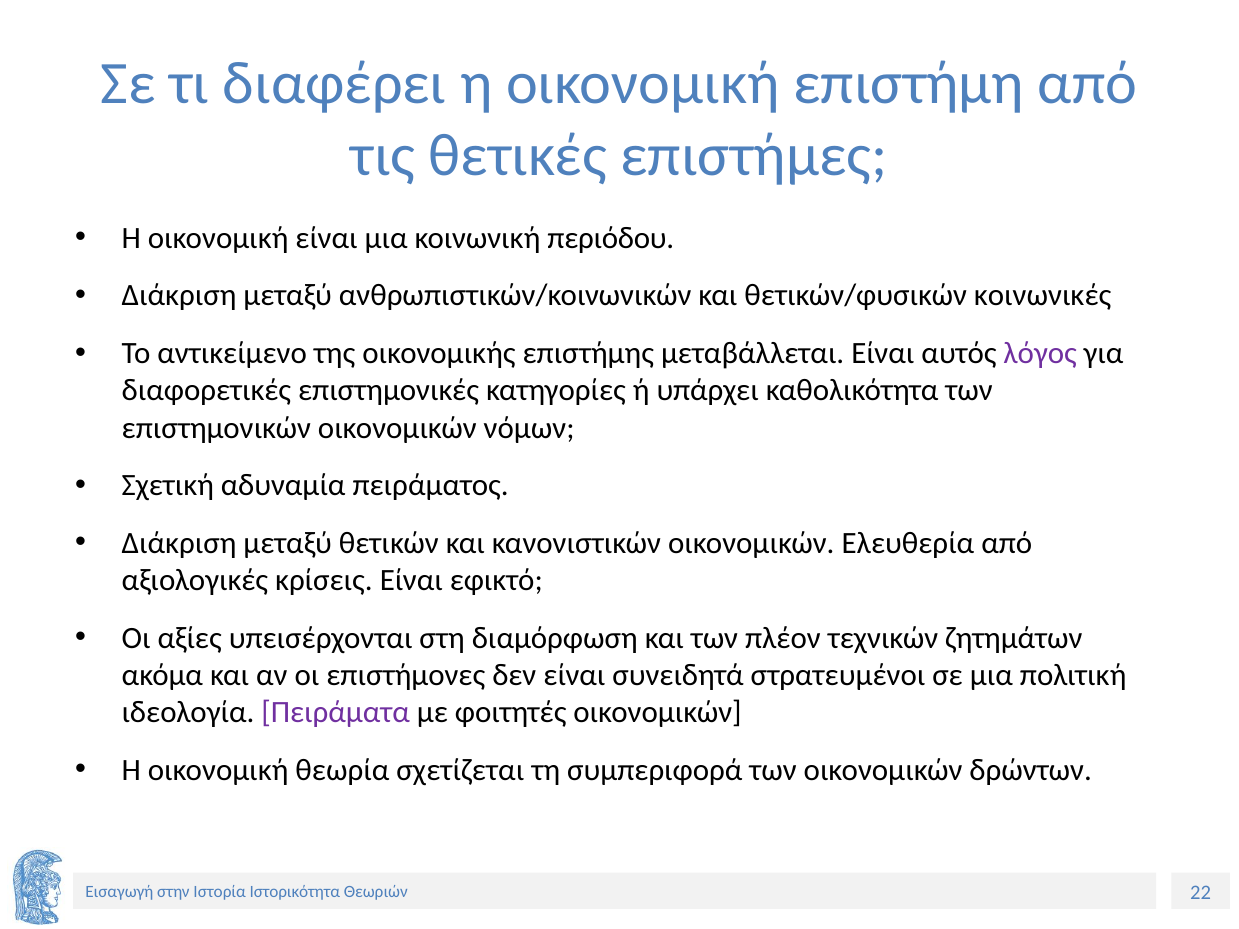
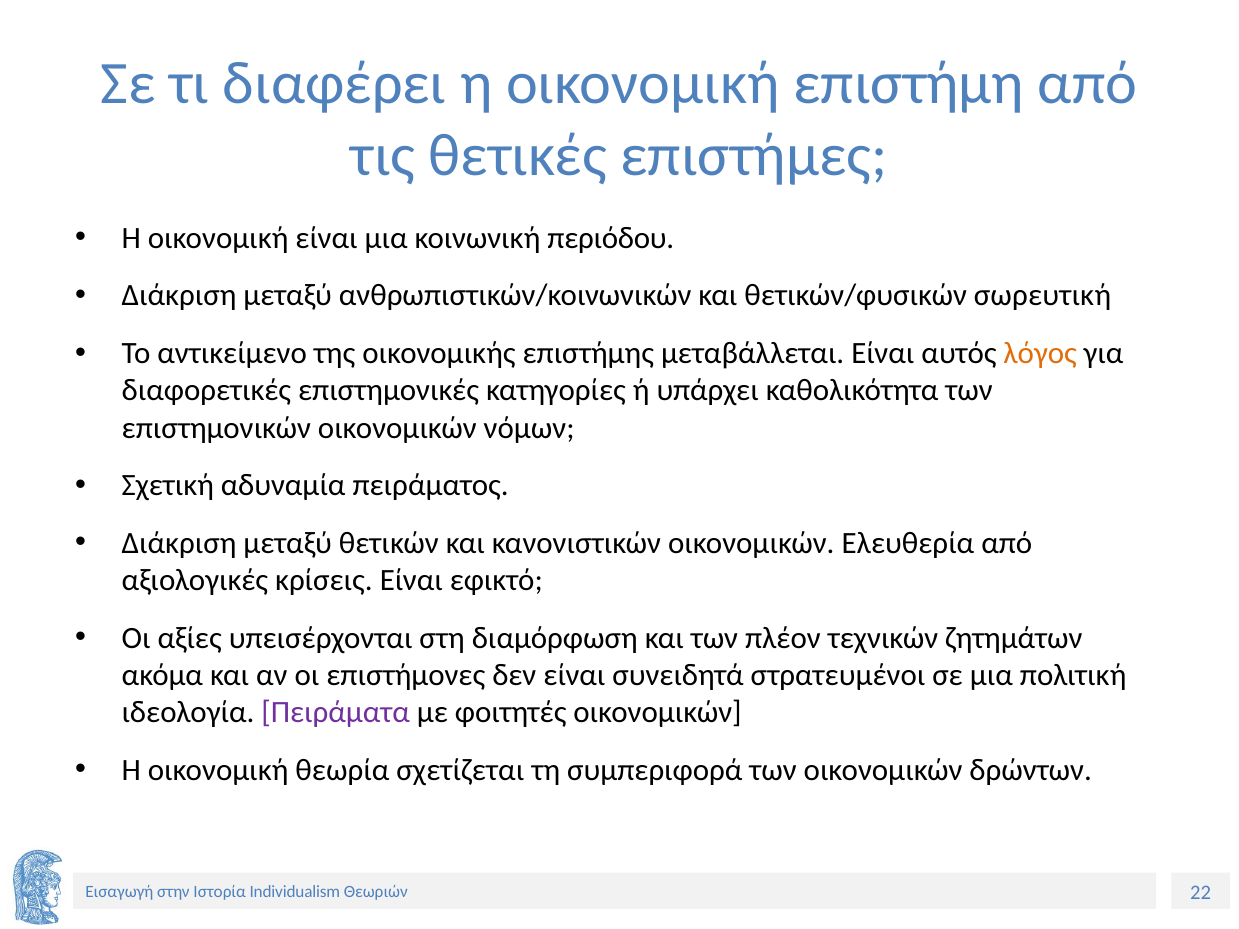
κοινωνικές: κοινωνικές -> σωρευτική (1042, 296)
λόγος colour: purple -> orange (1040, 354)
Ιστορικότητα: Ιστορικότητα -> Individualism (295, 892)
